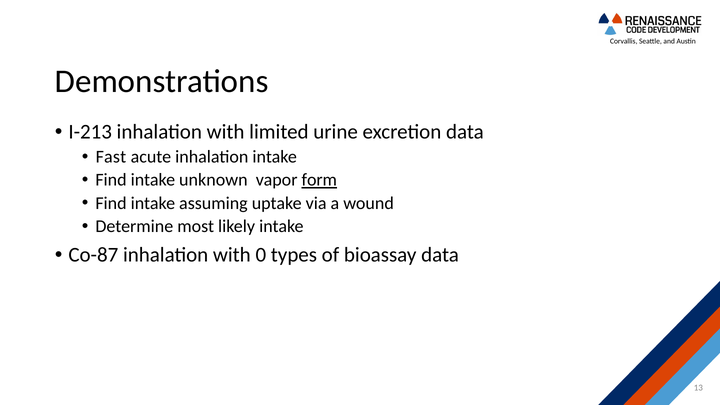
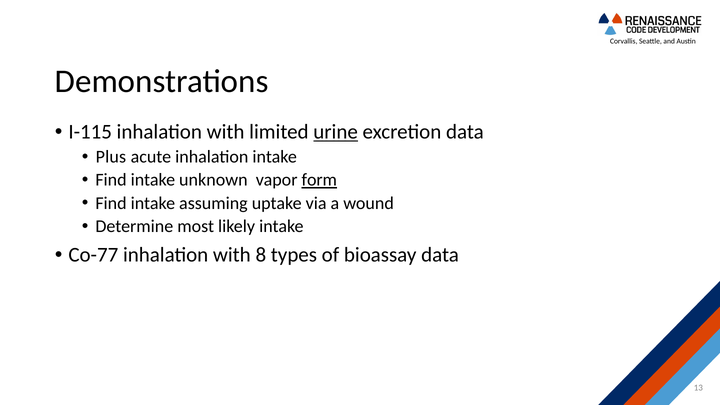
I-213: I-213 -> I-115 (90, 132)
urine underline: none -> present (336, 132)
Fast: Fast -> Plus (111, 157)
Co-87: Co-87 -> Co-77 (93, 255)
0: 0 -> 8 (261, 255)
